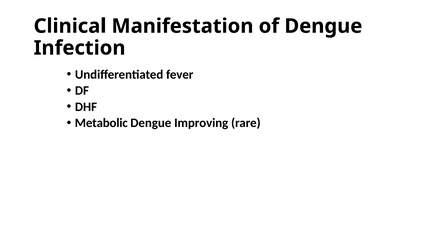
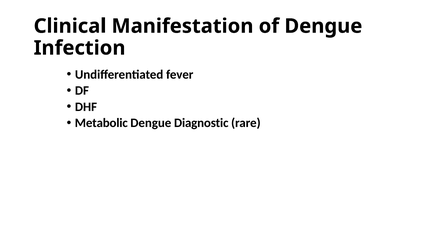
Improving: Improving -> Diagnostic (201, 123)
